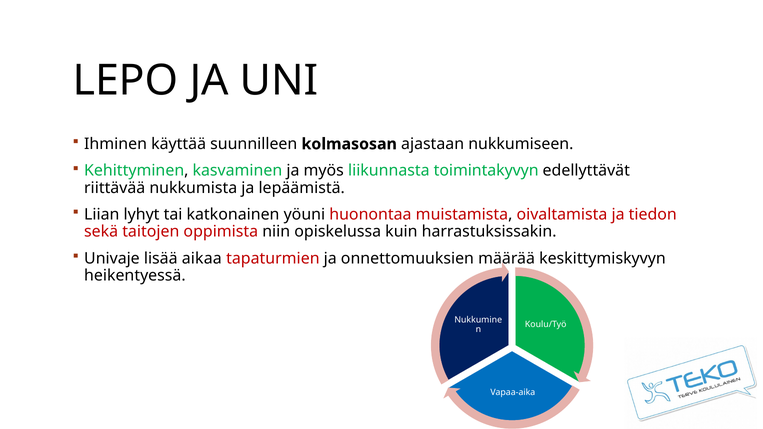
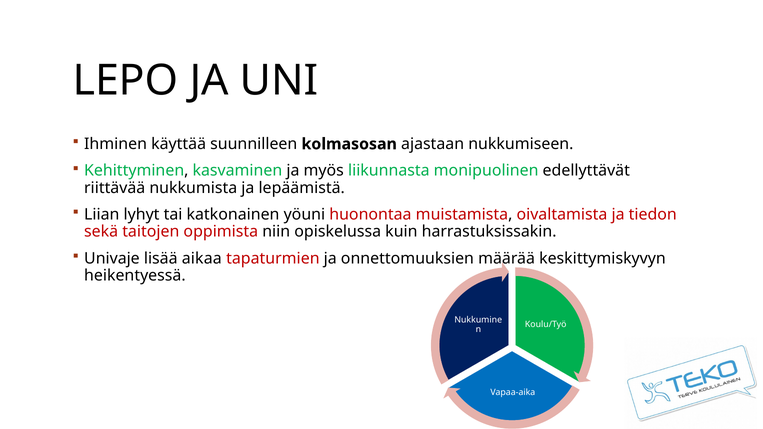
toimintakyvyn: toimintakyvyn -> monipuolinen (486, 171)
